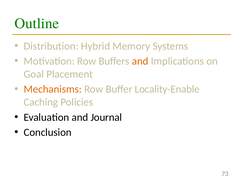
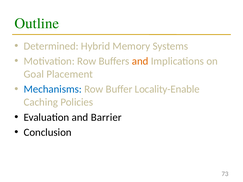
Distribution: Distribution -> Determined (51, 46)
Mechanisms colour: orange -> blue (53, 89)
Journal: Journal -> Barrier (106, 117)
